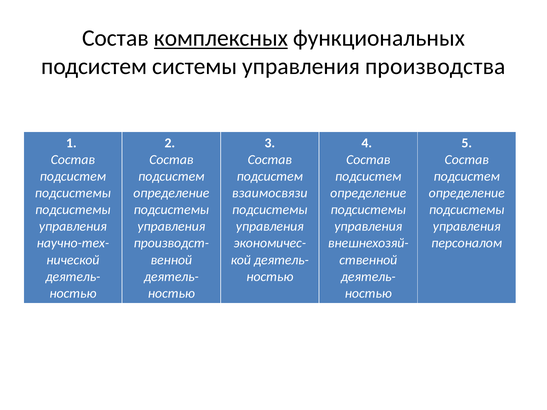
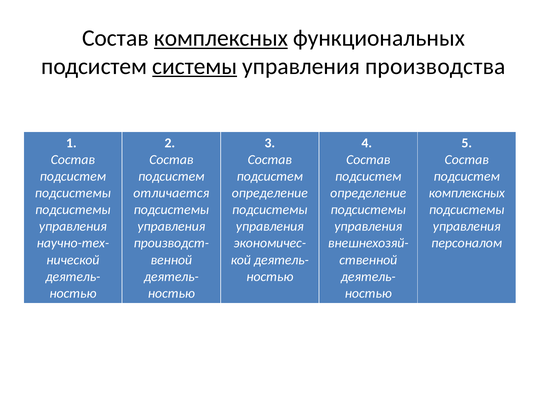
системы underline: none -> present (195, 66)
определение: определение -> отличается (171, 193)
взаимосвязи: взаимосвязи -> определение (270, 193)
определение: определение -> комплексных (467, 193)
